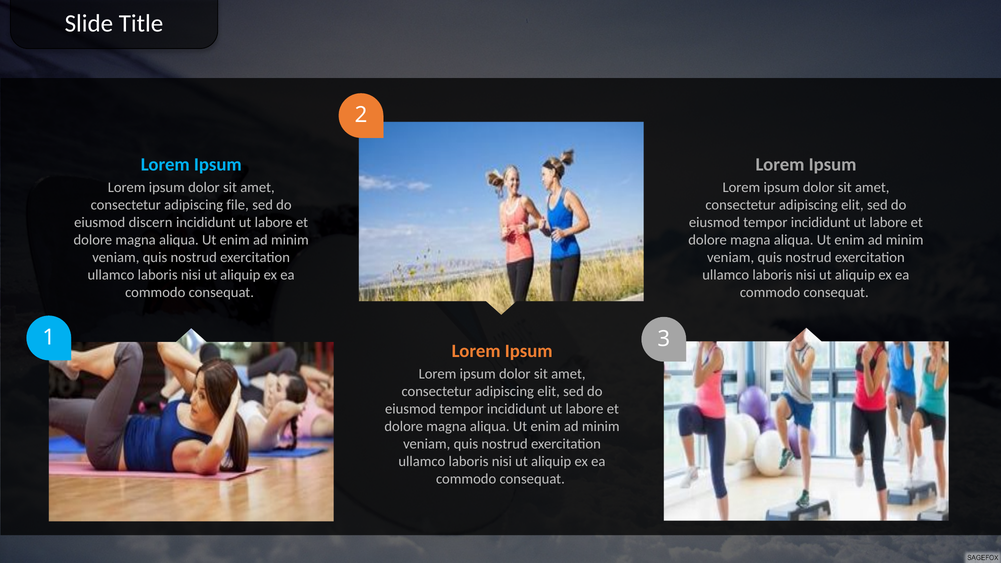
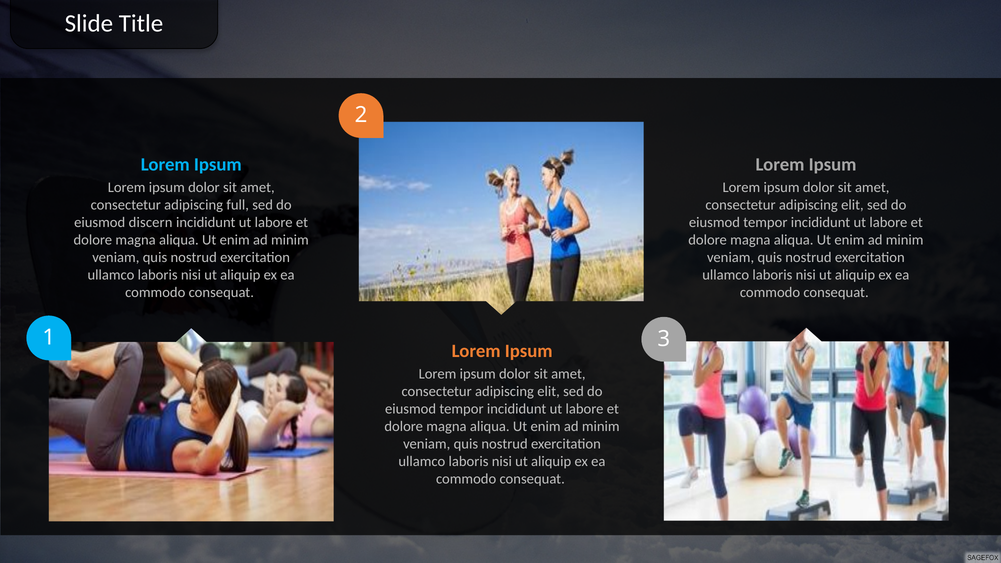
file: file -> full (238, 205)
